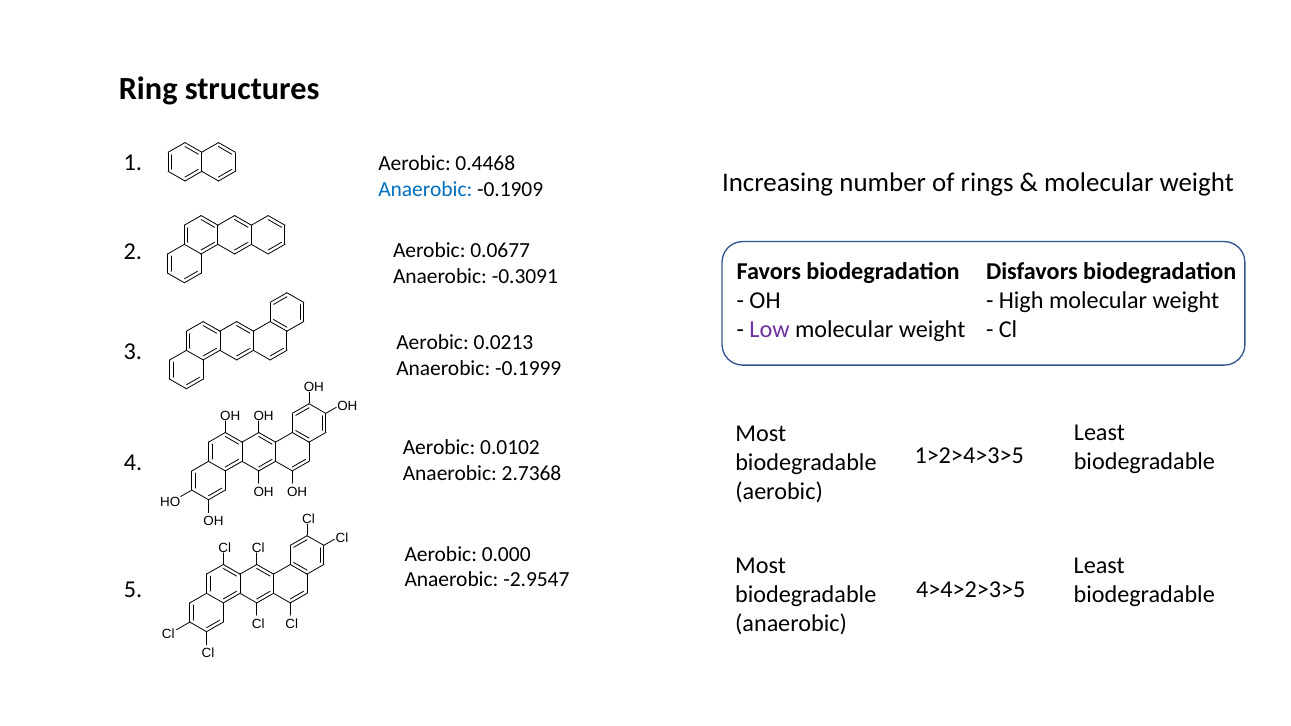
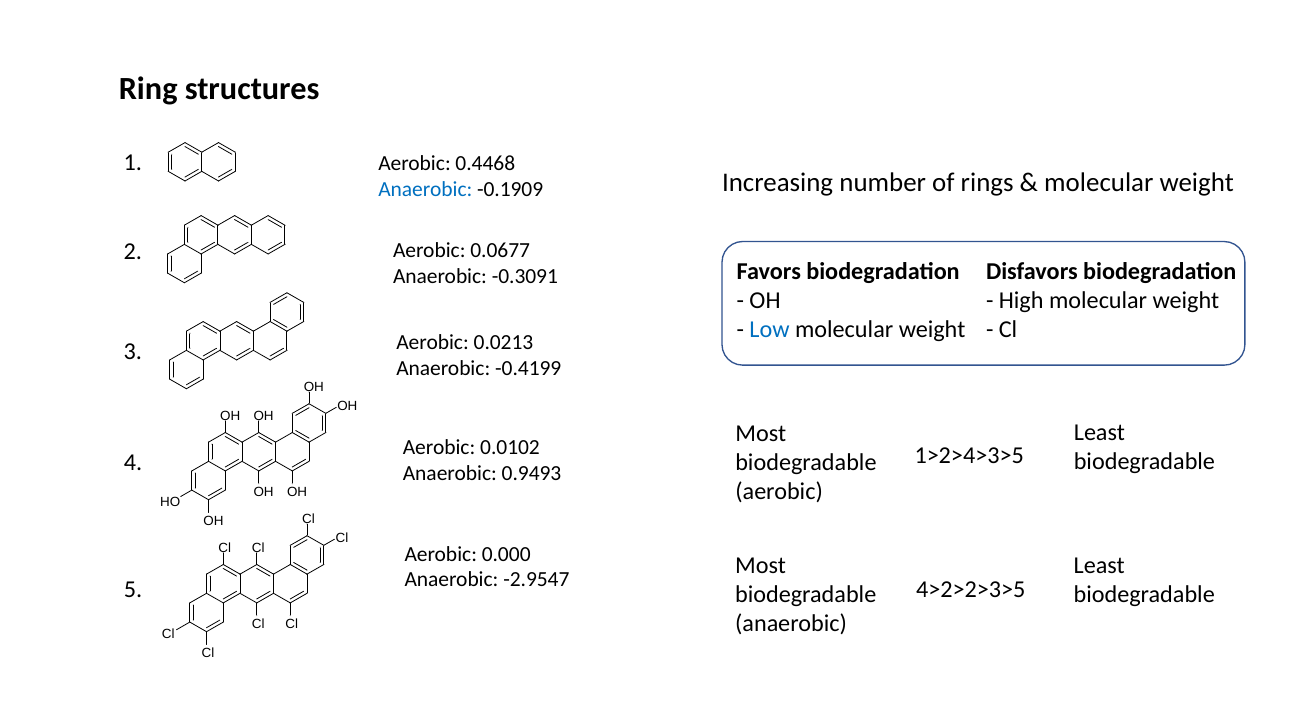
Low colour: purple -> blue (770, 330)
-0.1999: -0.1999 -> -0.4199 (528, 368)
2.7368: 2.7368 -> 0.9493 (532, 473)
4>4>2>3>5: 4>4>2>3>5 -> 4>2>2>3>5 (971, 590)
